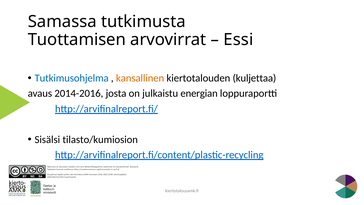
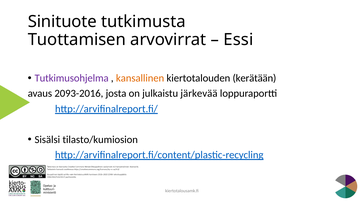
Samassa: Samassa -> Sinituote (62, 22)
Tutkimusohjelma colour: blue -> purple (72, 78)
kuljettaa: kuljettaa -> kerätään (254, 78)
2014-2016: 2014-2016 -> 2093-2016 (79, 93)
energian: energian -> järkevää (199, 93)
